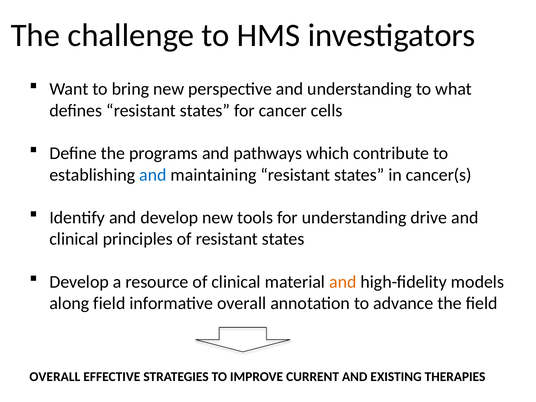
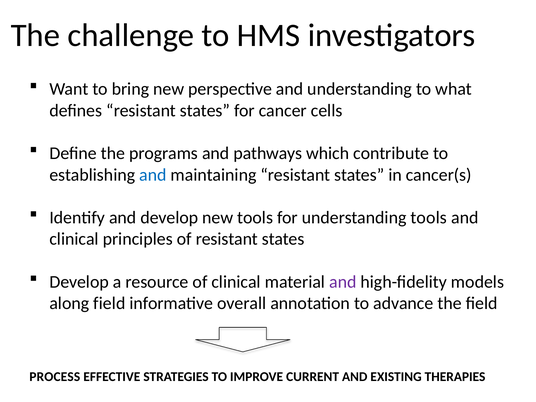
understanding drive: drive -> tools (429, 218)
and colour: orange -> purple (343, 282)
OVERALL: OVERALL -> PROCESS (55, 377)
